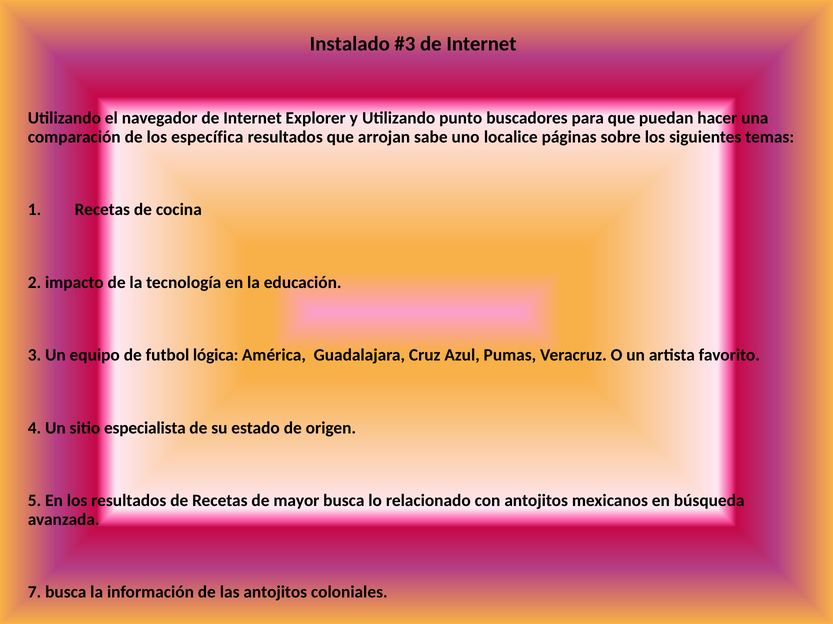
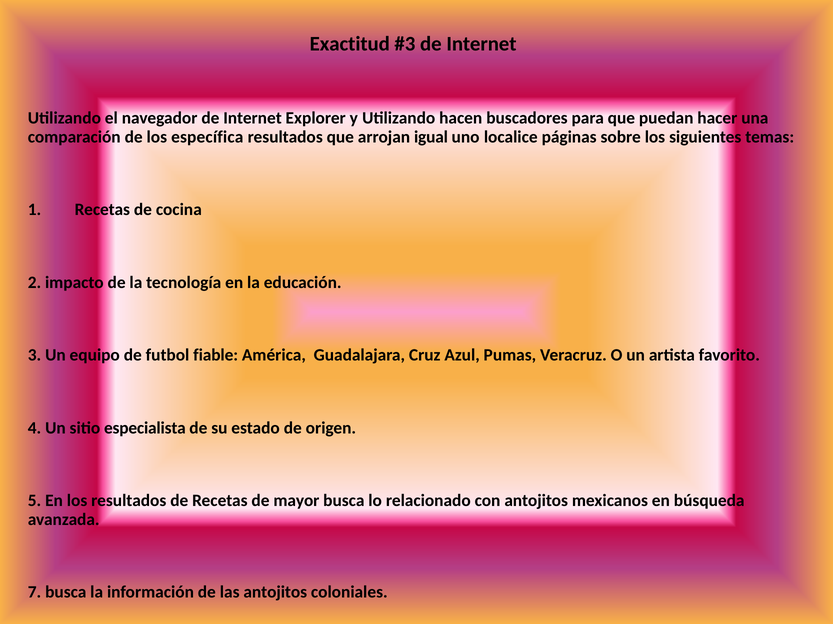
Instalado: Instalado -> Exactitud (350, 44)
punto: punto -> hacen (461, 118)
sabe: sabe -> igual (431, 137)
lógica: lógica -> fiable (216, 356)
